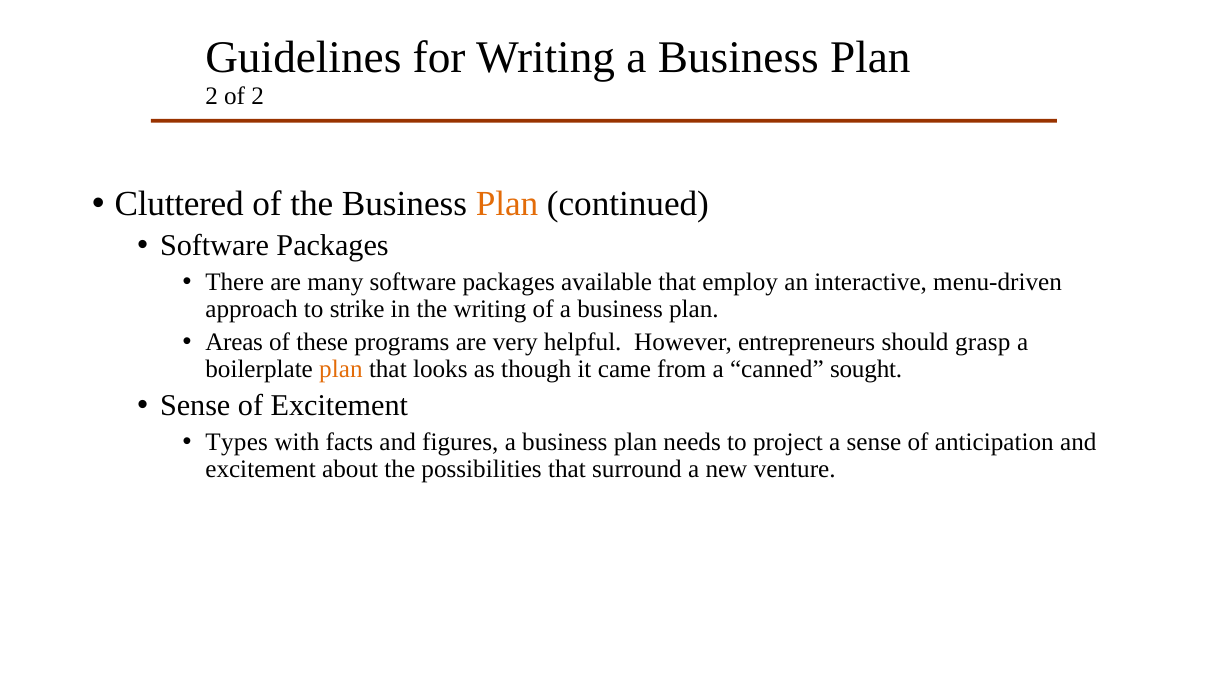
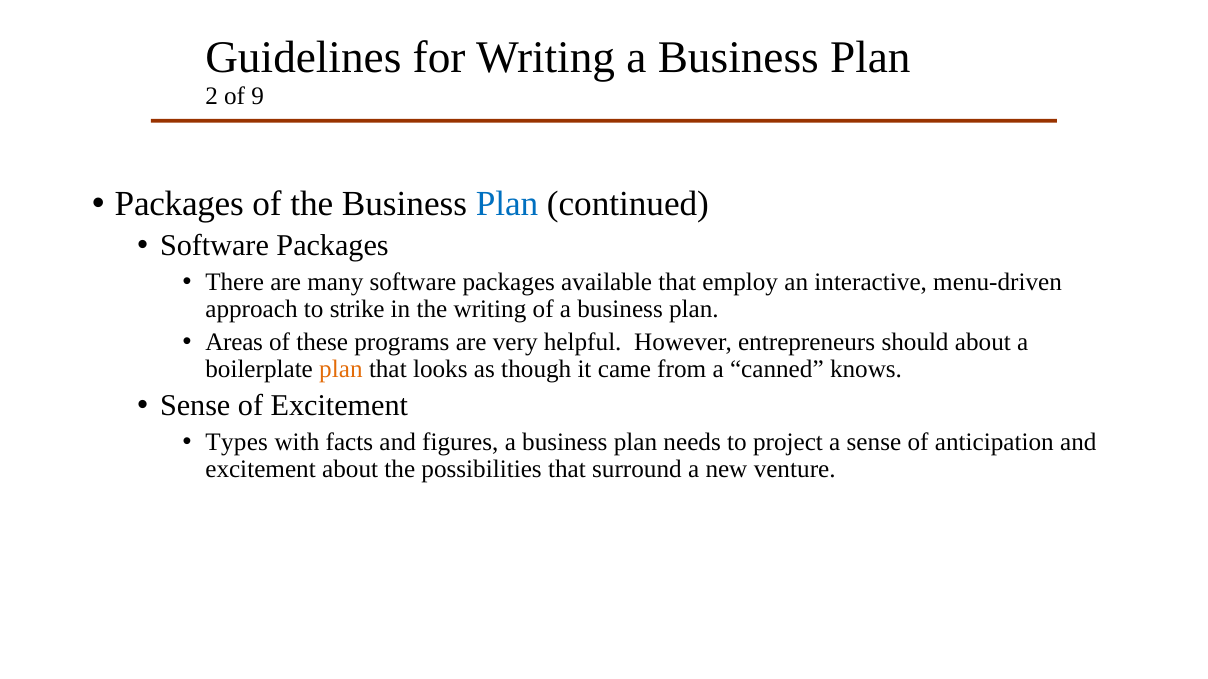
of 2: 2 -> 9 (258, 96)
Cluttered: Cluttered -> Packages (179, 204)
Plan colour: orange -> blue (507, 204)
should grasp: grasp -> about (983, 343)
sought: sought -> knows (866, 370)
